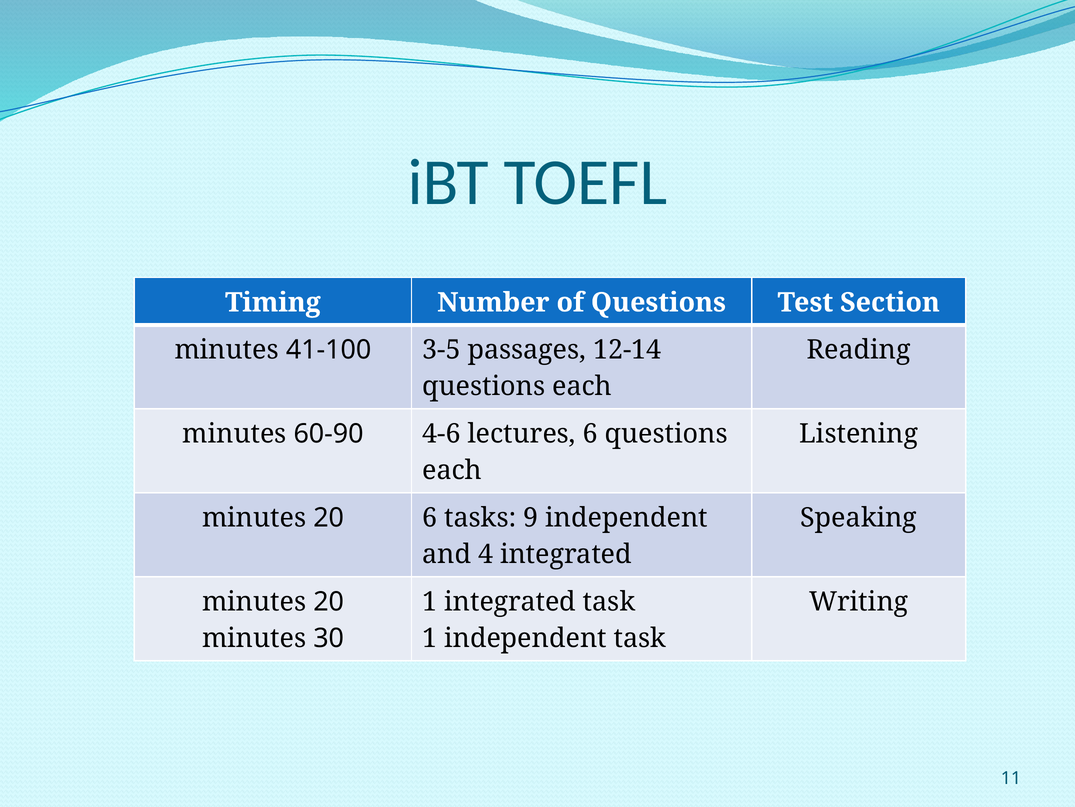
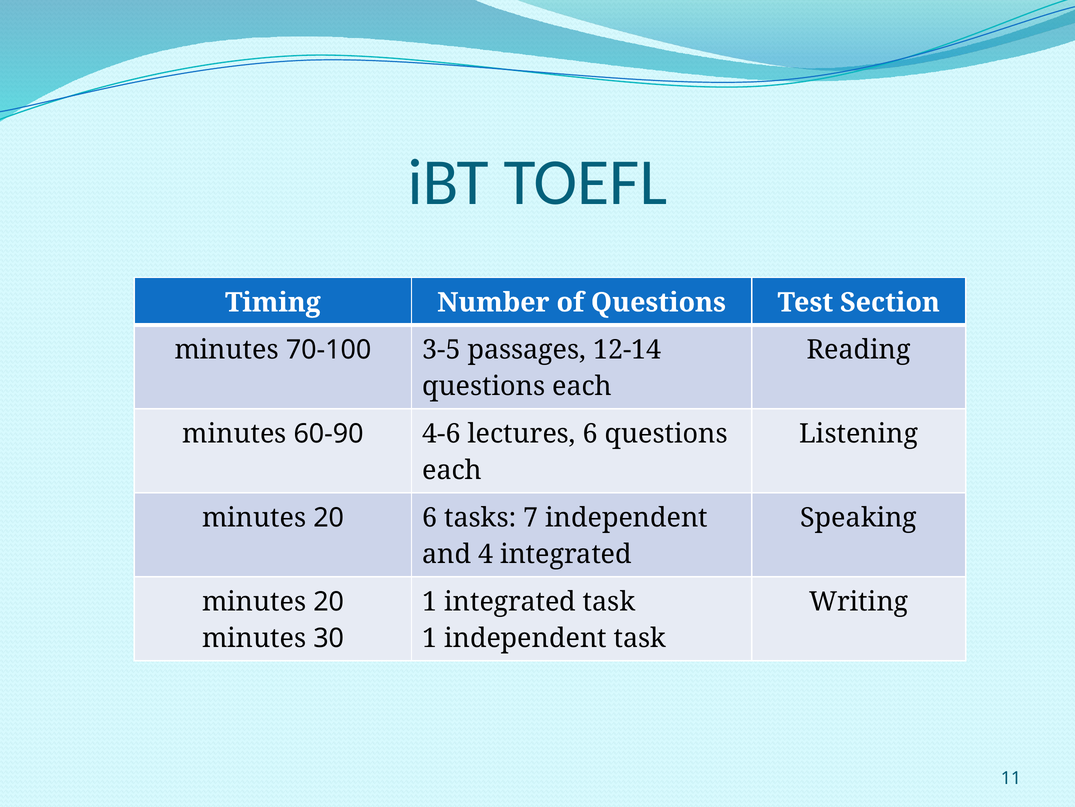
41-100: 41-100 -> 70-100 (329, 350)
9: 9 -> 7 (531, 518)
